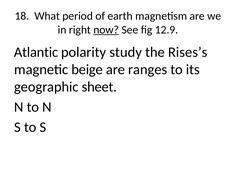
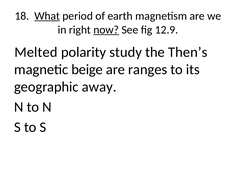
What underline: none -> present (47, 16)
Atlantic: Atlantic -> Melted (36, 52)
Rises’s: Rises’s -> Then’s (188, 52)
sheet: sheet -> away (99, 87)
